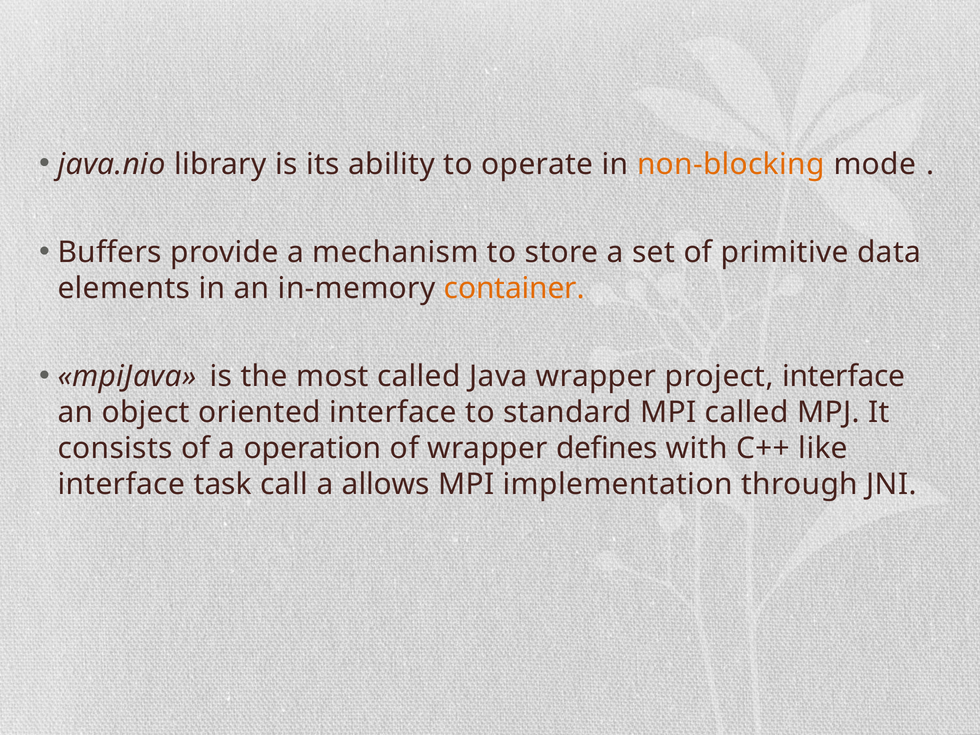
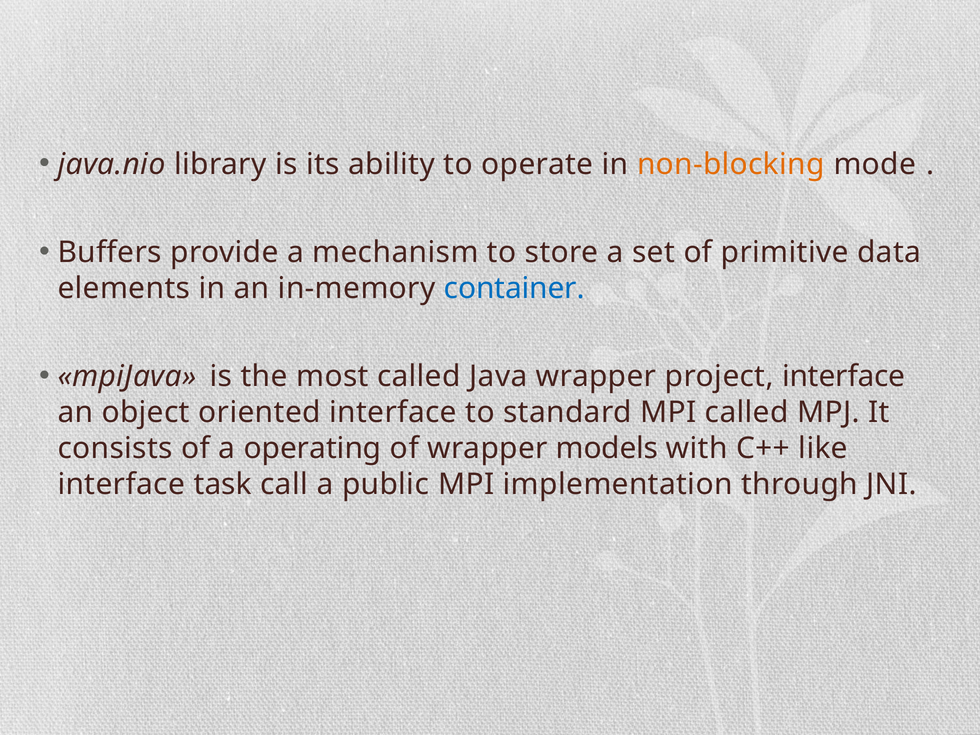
container colour: orange -> blue (514, 288)
operation: operation -> operating (313, 448)
defines: defines -> models (607, 448)
allows: allows -> public (386, 484)
